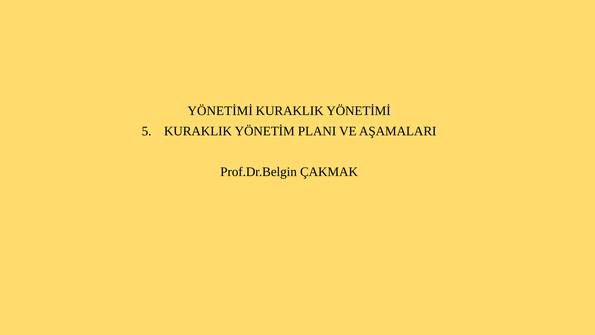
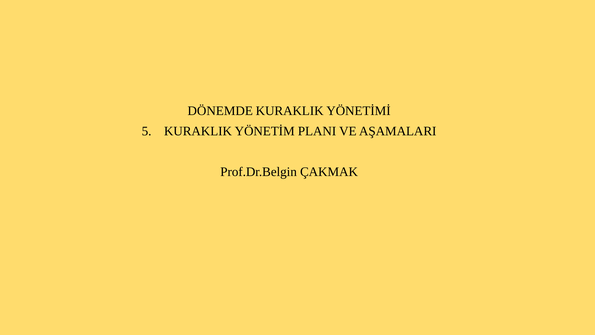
YÖNETİMİ: YÖNETİMİ -> DÖNEMDE (220, 111)
